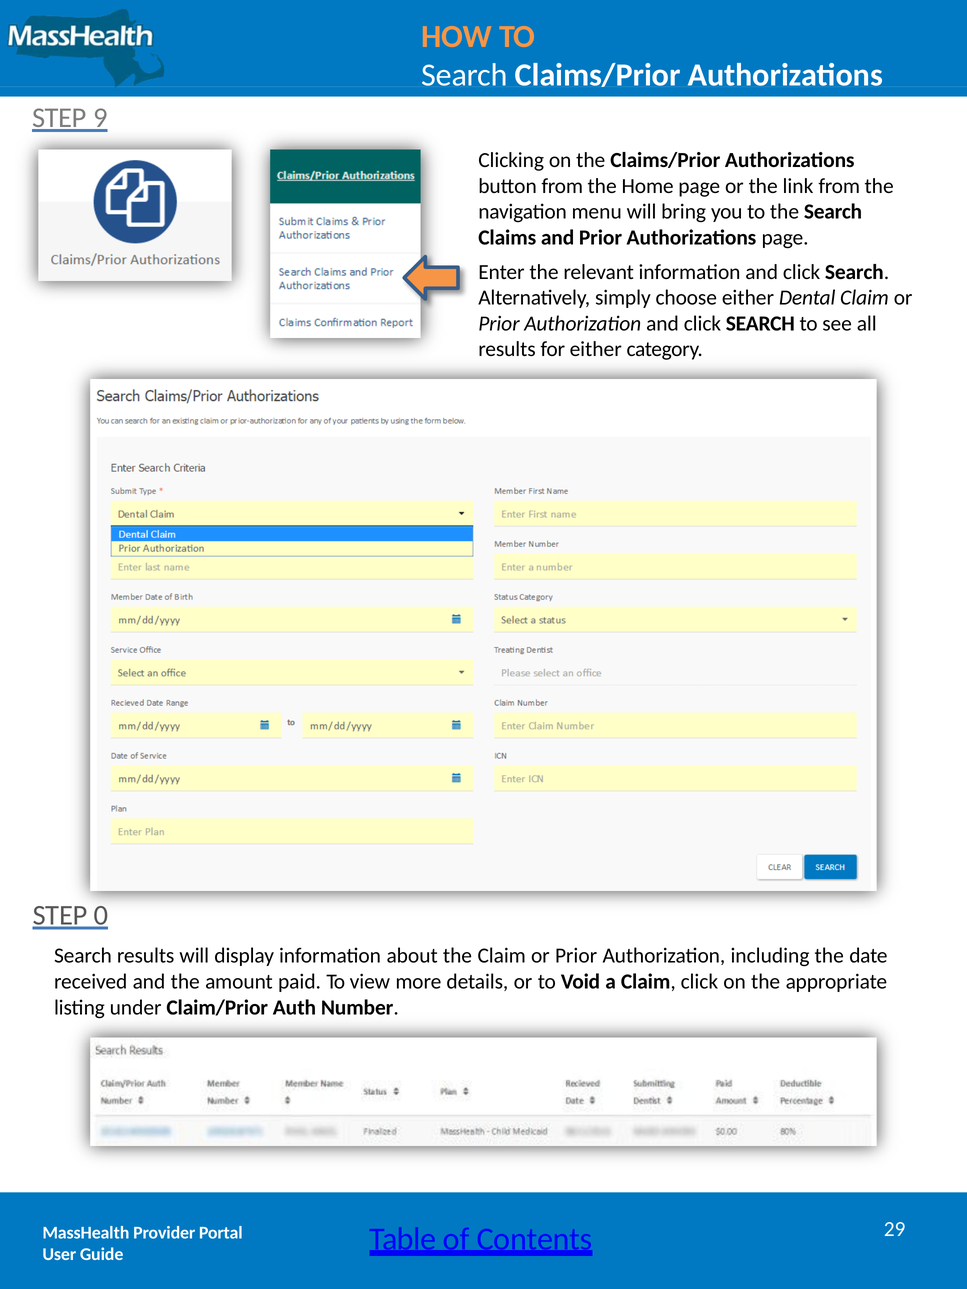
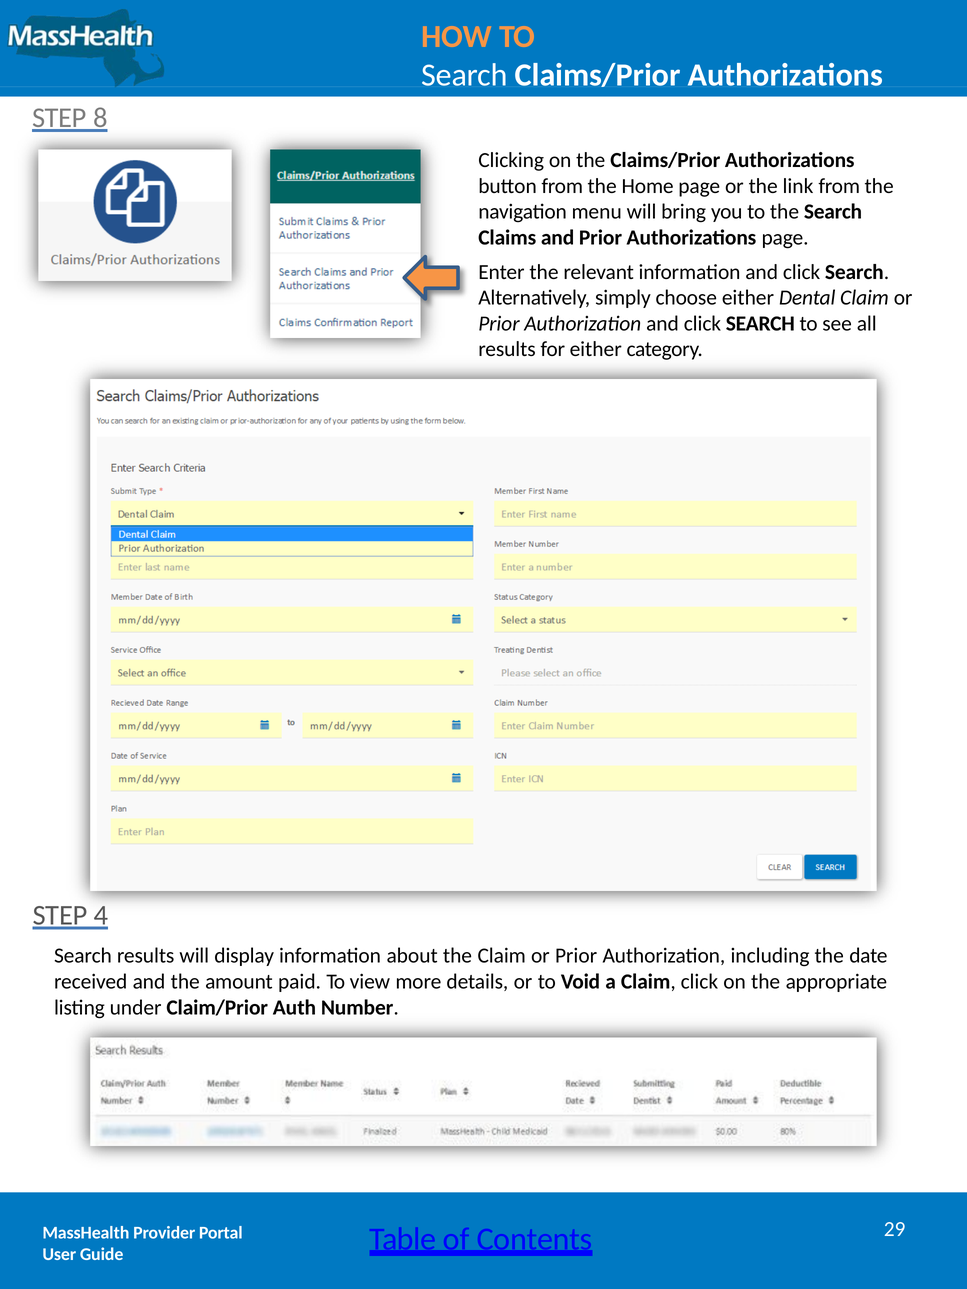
9: 9 -> 8 (101, 118)
0: 0 -> 4 (101, 916)
